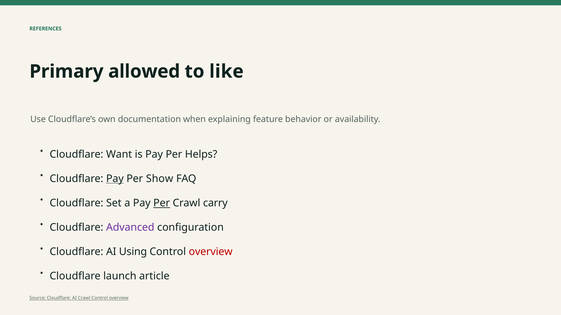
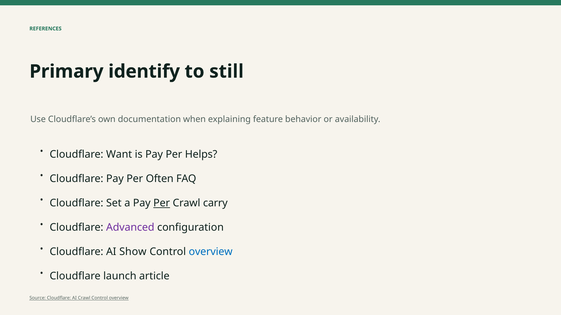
allowed: allowed -> identify (144, 72)
like: like -> still (227, 72)
Pay underline: present -> none (115, 179)
Show: Show -> Often (160, 179)
Using: Using -> Show (133, 252)
overview colour: red -> blue (211, 252)
